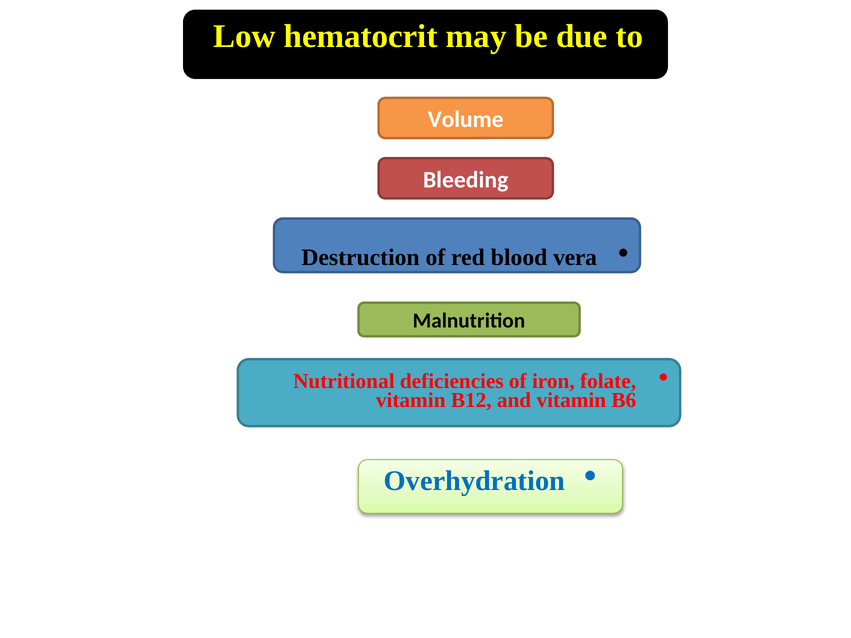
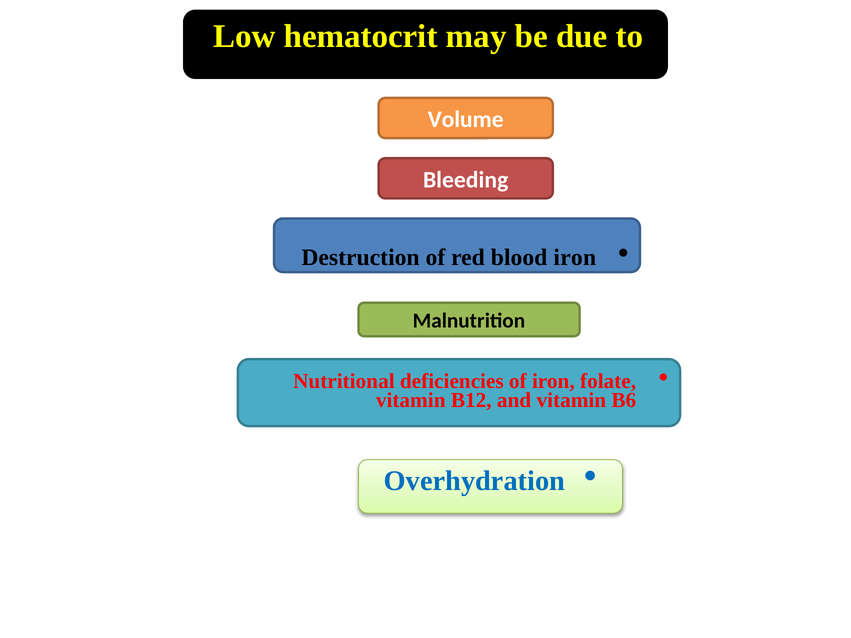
blood vera: vera -> iron (575, 258)
